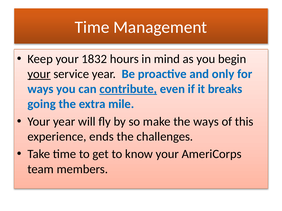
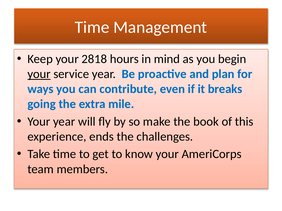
1832: 1832 -> 2818 (94, 59)
only: only -> plan (223, 74)
contribute underline: present -> none (128, 89)
the ways: ways -> book (206, 122)
